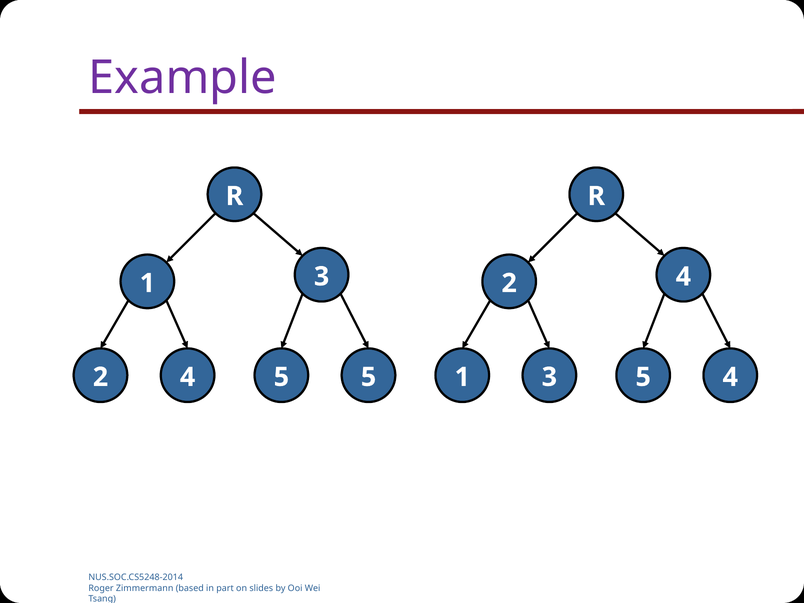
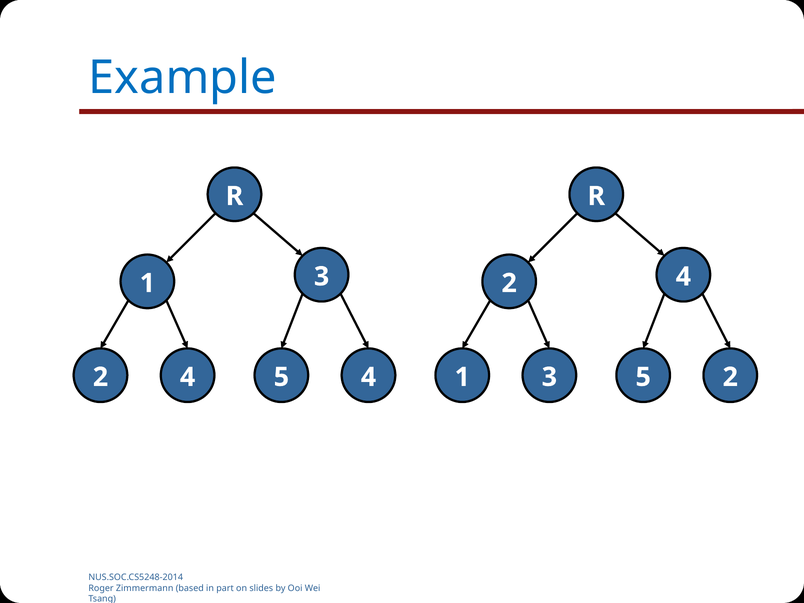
Example colour: purple -> blue (183, 78)
2 5: 5 -> 4 (368, 377)
4: 4 -> 2 (730, 377)
